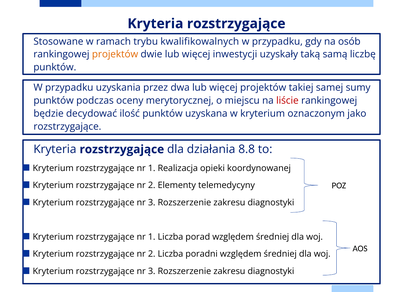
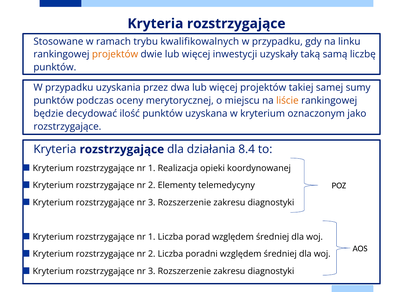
osób: osób -> linku (349, 41)
liście colour: red -> orange (287, 101)
8.8: 8.8 -> 8.4 (247, 149)
